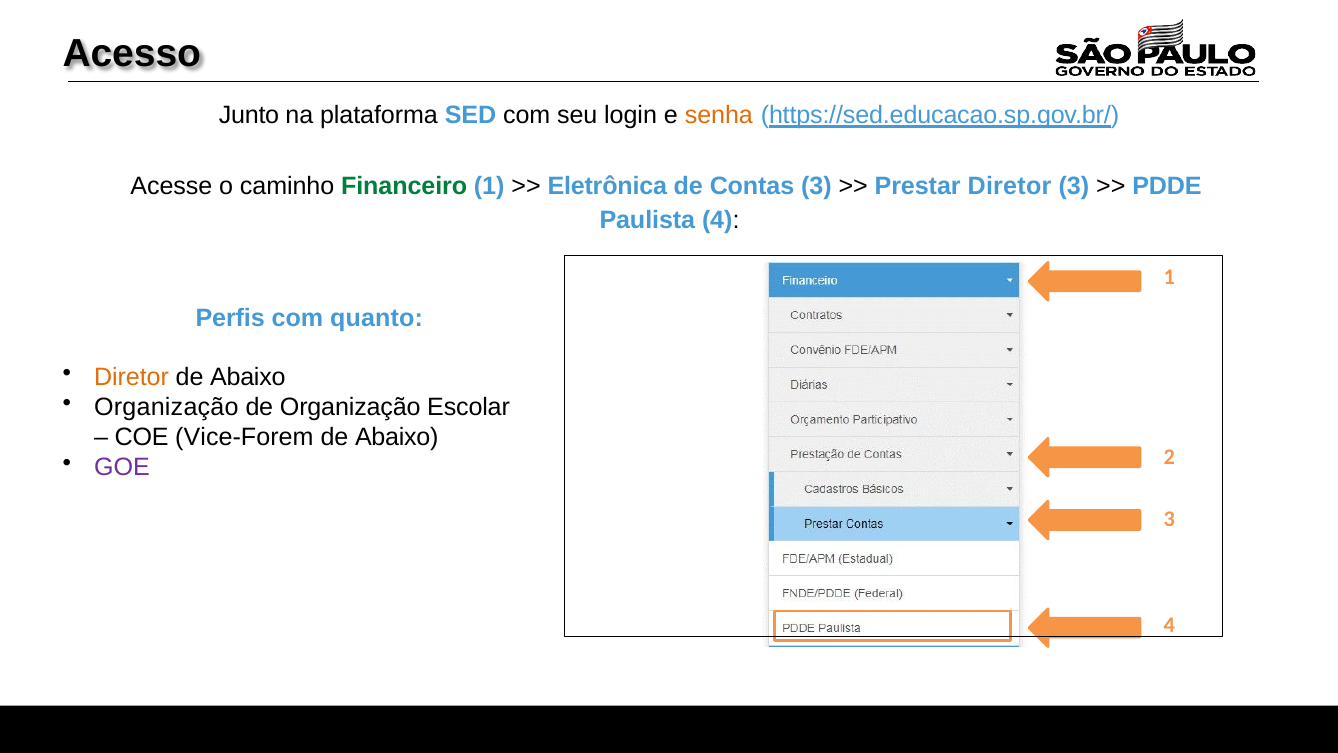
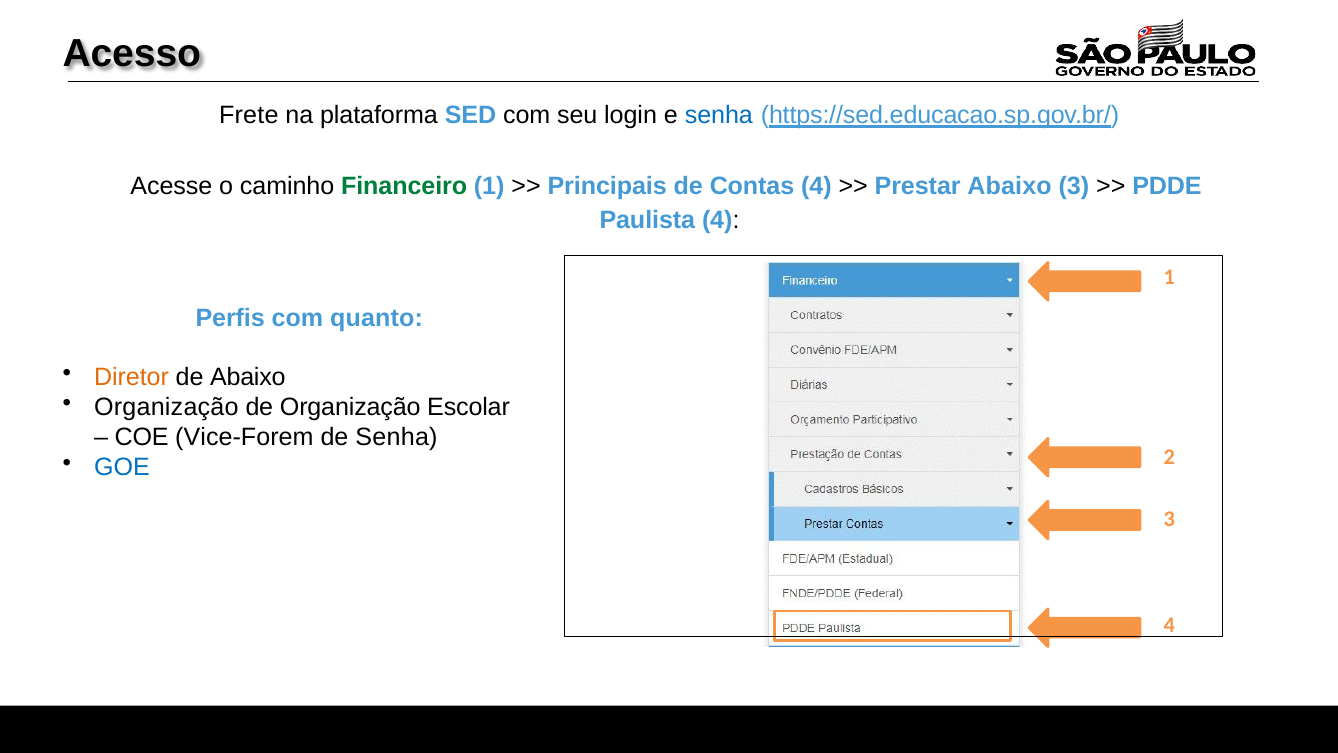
Junto: Junto -> Frete (249, 115)
senha colour: orange -> blue (719, 115)
Eletrônica: Eletrônica -> Principais (607, 186)
Contas 3: 3 -> 4 (816, 186)
Prestar Diretor: Diretor -> Abaixo (1010, 186)
Abaixo: Abaixo -> Senha (397, 437)
GOE colour: purple -> blue (122, 467)
